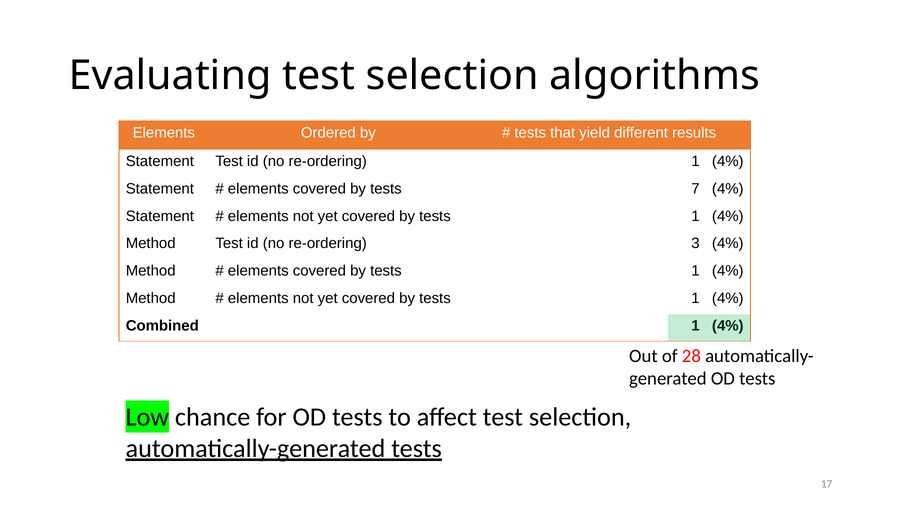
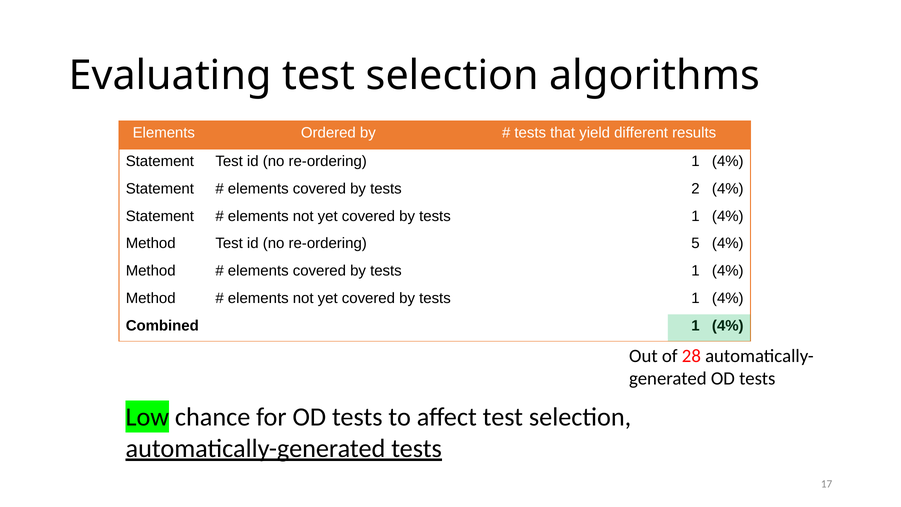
7: 7 -> 2 (695, 189)
3: 3 -> 5 (695, 243)
